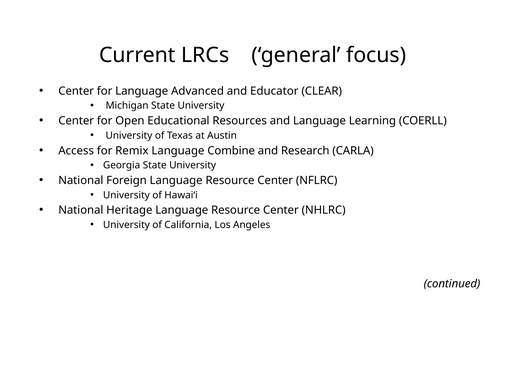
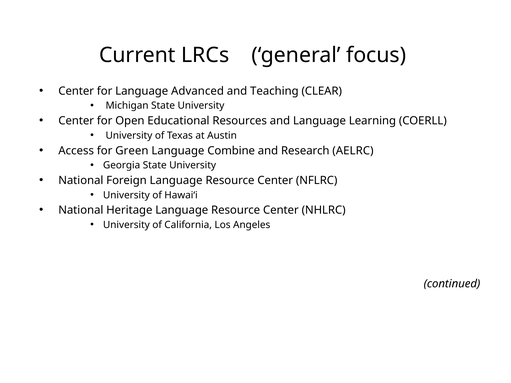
Educator: Educator -> Teaching (274, 91)
Remix: Remix -> Green (132, 151)
CARLA: CARLA -> AELRC (353, 151)
